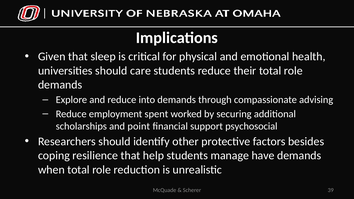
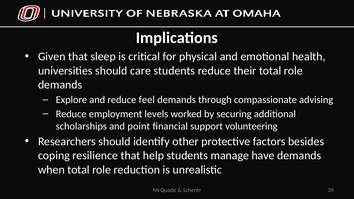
into: into -> feel (147, 100)
spent: spent -> levels (156, 114)
psychosocial: psychosocial -> volunteering (251, 126)
